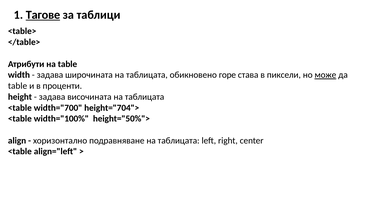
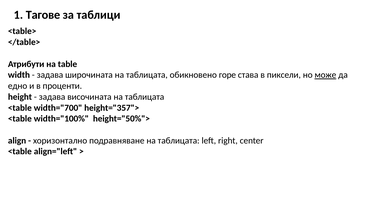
Тагове underline: present -> none (43, 15)
table: table -> едно (18, 86)
height="704">: height="704"> -> height="357"> (112, 108)
